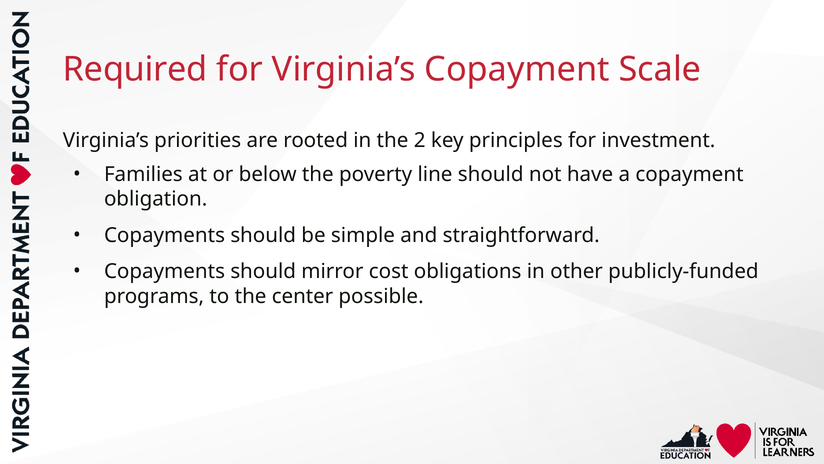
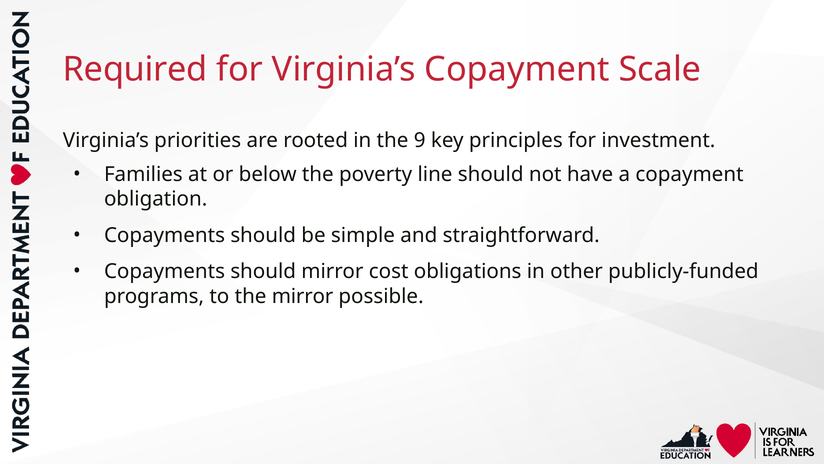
2: 2 -> 9 (420, 140)
the center: center -> mirror (303, 296)
